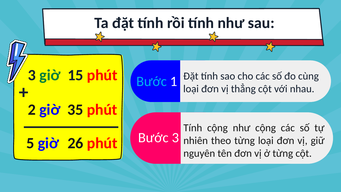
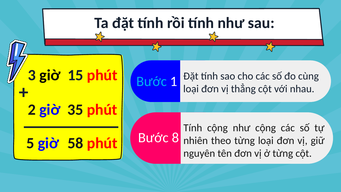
giờ colour: green -> black (50, 75)
Bước 3: 3 -> 8 (175, 138)
26: 26 -> 58 (75, 143)
